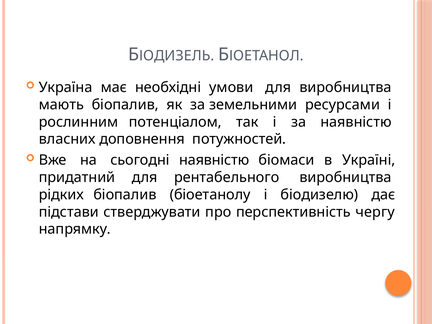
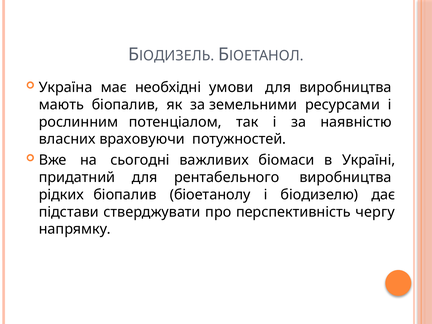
доповнення: доповнення -> враховуючи (142, 139)
сьогодні наявністю: наявністю -> важливих (214, 160)
